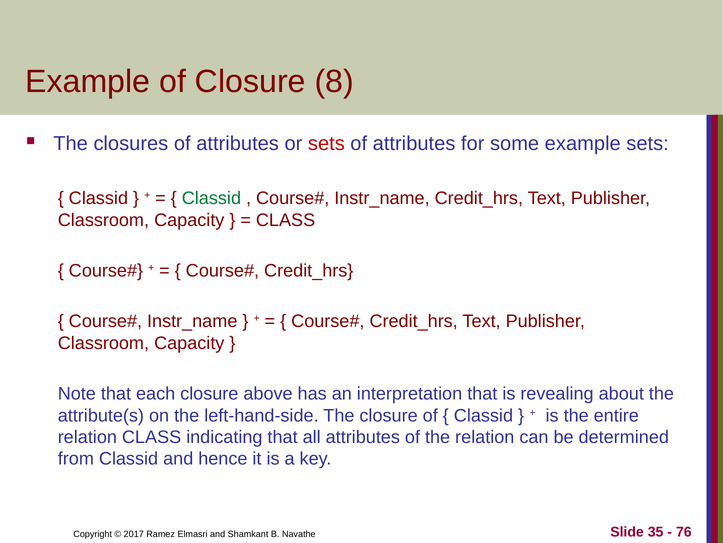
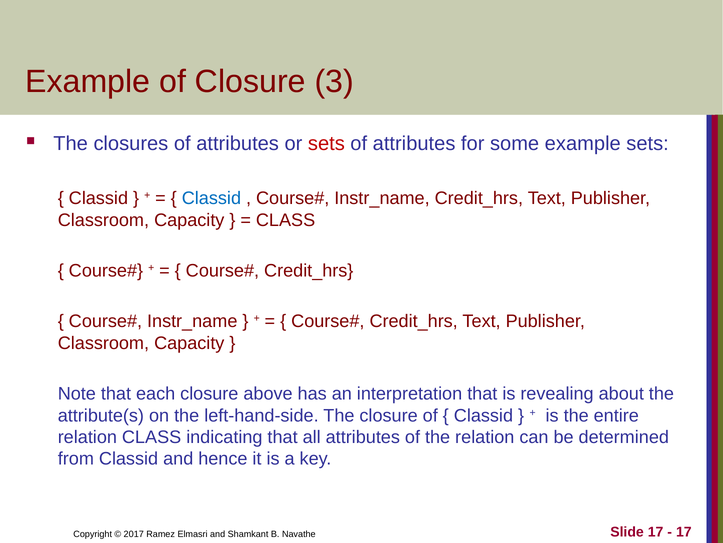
8: 8 -> 3 (334, 82)
Classid colour: green -> blue (211, 198)
Slide 35: 35 -> 17 (656, 531)
76: 76 -> 17 (684, 531)
